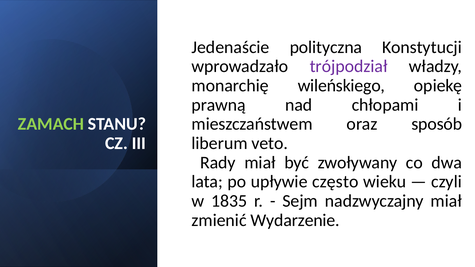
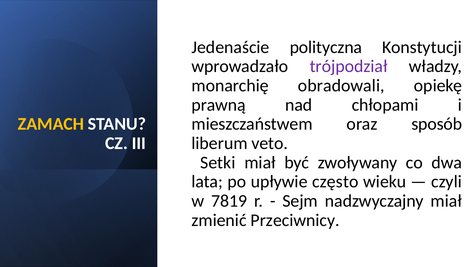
wileńskiego: wileńskiego -> obradowali (341, 86)
ZAMACH colour: light green -> yellow (51, 124)
Rady: Rady -> Setki (218, 163)
1835: 1835 -> 7819 (229, 201)
Wydarzenie: Wydarzenie -> Przeciwnicy (295, 220)
